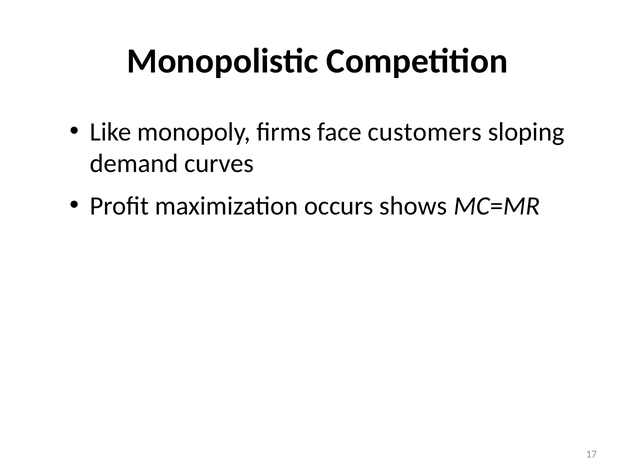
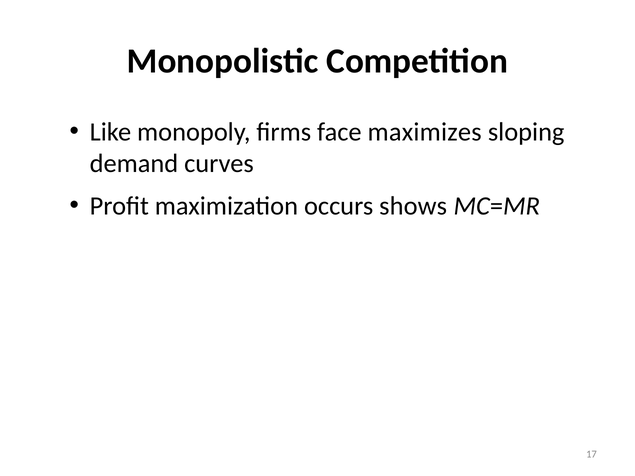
customers: customers -> maximizes (425, 132)
